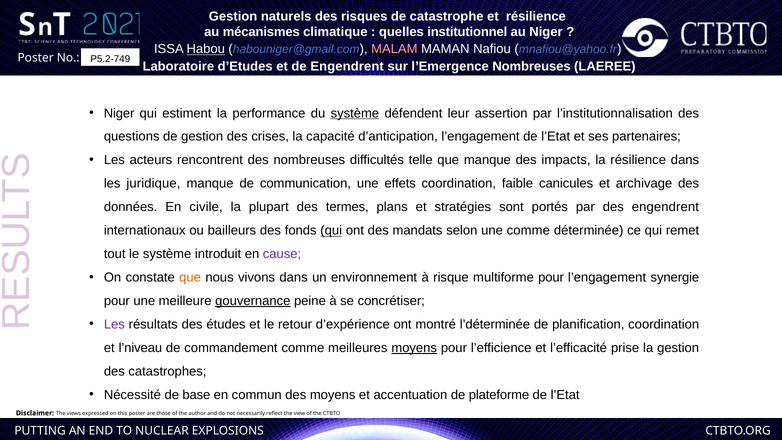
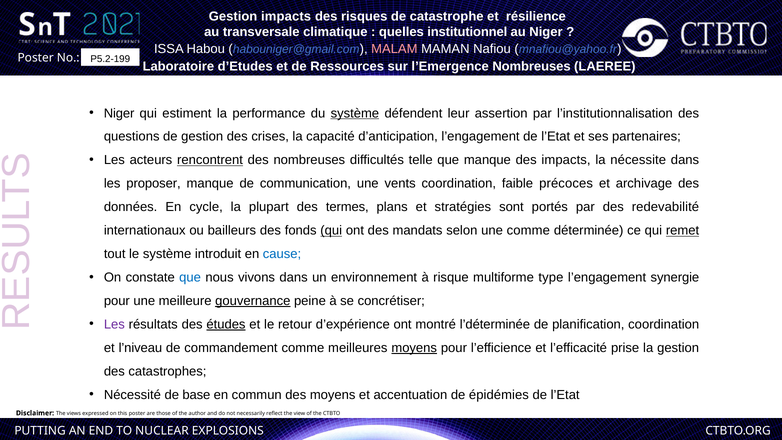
Gestion naturels: naturels -> impacts (286, 16)
mécanismes: mécanismes -> transversale (261, 32)
Habou underline: present -> none (206, 49)
P5.2-749: P5.2-749 -> P5.2-199 (110, 59)
de Engendrent: Engendrent -> Ressources (347, 66)
rencontrent underline: none -> present (210, 160)
la résilience: résilience -> nécessite (638, 160)
juridique: juridique -> proposer (154, 184)
effets: effets -> vents (400, 184)
canicules: canicules -> précoces (566, 184)
civile: civile -> cycle (206, 207)
des engendrent: engendrent -> redevabilité (665, 207)
remet underline: none -> present (683, 230)
cause colour: purple -> blue (282, 254)
que colour: orange -> blue (190, 277)
multiforme pour: pour -> type (551, 277)
études underline: none -> present (226, 324)
plateforme: plateforme -> épidémies (499, 395)
